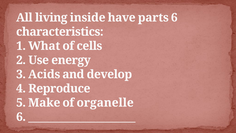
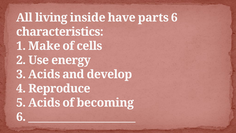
What: What -> Make (44, 46)
5 Make: Make -> Acids (44, 103)
organelle: organelle -> becoming (105, 103)
